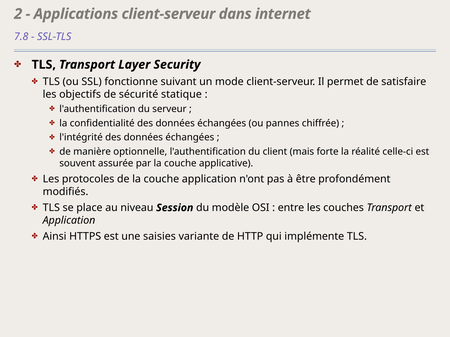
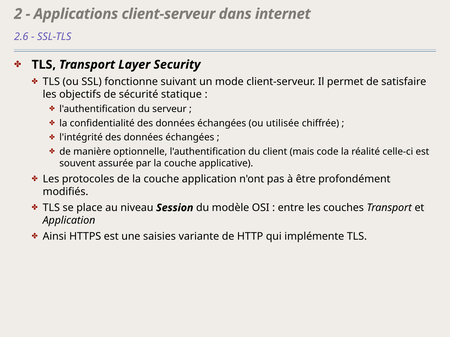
7.8: 7.8 -> 2.6 (21, 37)
pannes: pannes -> utilisée (283, 123)
forte: forte -> code (328, 152)
